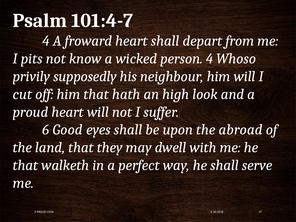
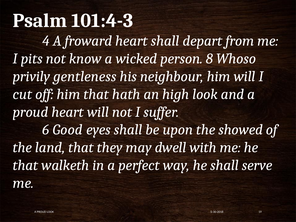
101:4-7: 101:4-7 -> 101:4-3 (102, 21)
person 4: 4 -> 8 (210, 59)
supposedly: supposedly -> gentleness (85, 76)
abroad: abroad -> showed (241, 130)
